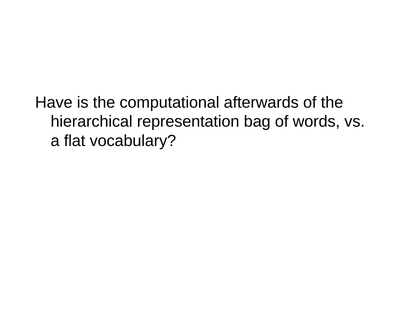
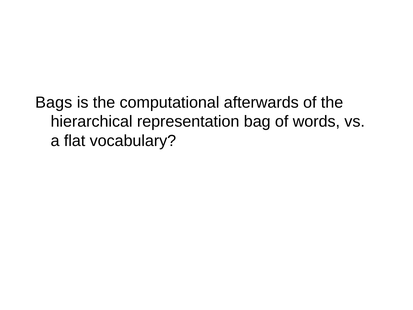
Have: Have -> Bags (54, 102)
